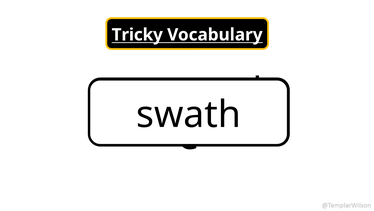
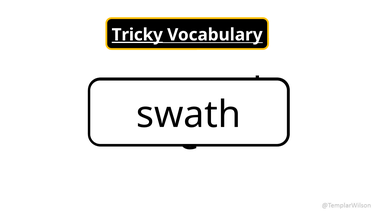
Tricky underline: none -> present (137, 35)
